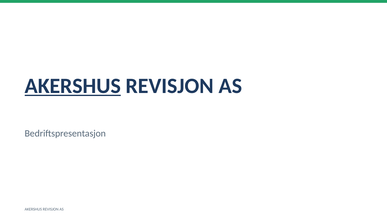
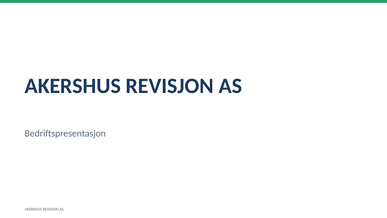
AKERSHUS underline: present -> none (73, 86)
